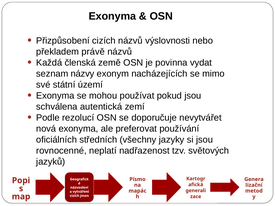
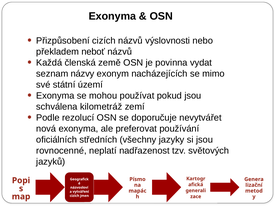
právě: právě -> neboť (93, 52)
autentická: autentická -> kilometráž (101, 107)
